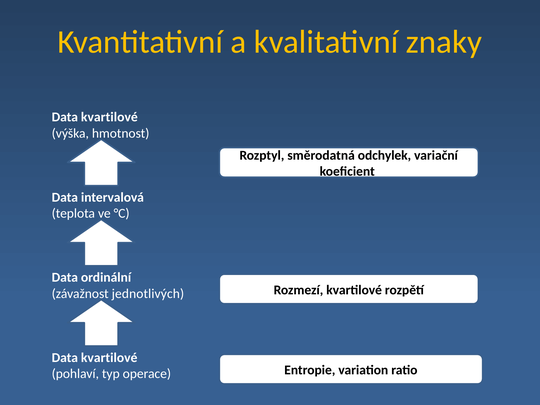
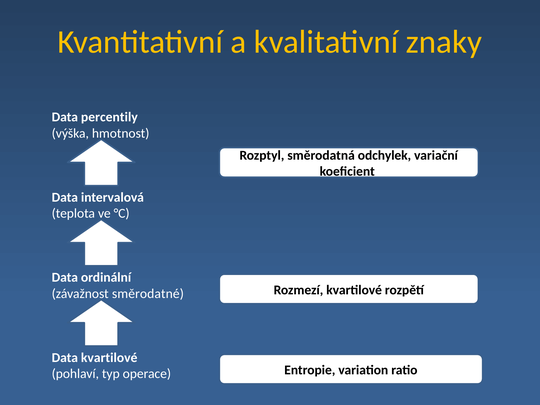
kvartilové: kvartilové -> percentily (109, 117)
jednotlivých: jednotlivých -> směrodatné (148, 294)
